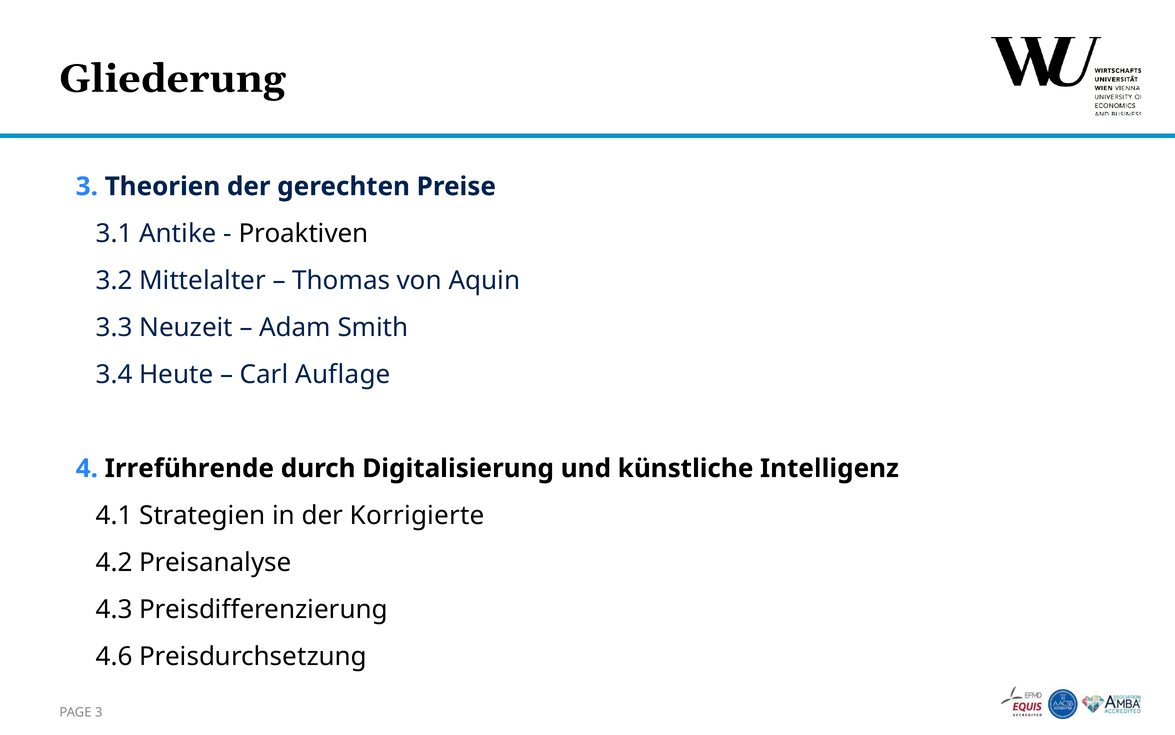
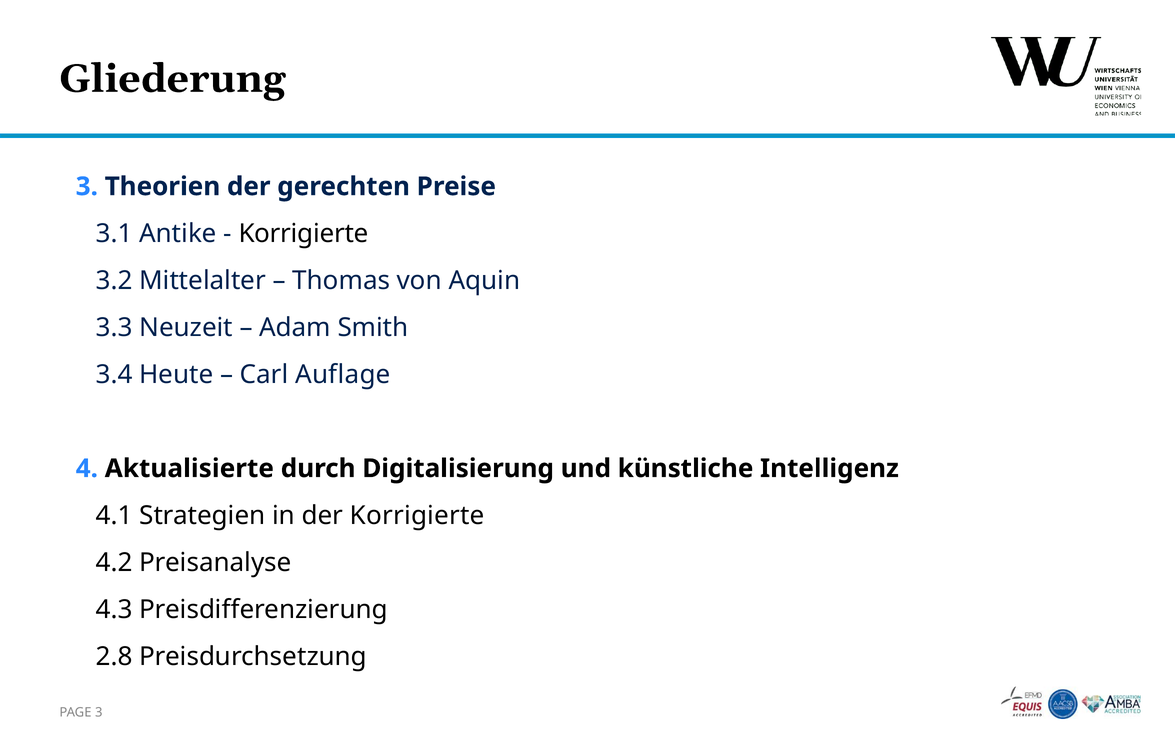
Proaktiven: Proaktiven -> Korrigierte (304, 233)
Irreführende: Irreführende -> Aktualisierte (189, 468)
4.6: 4.6 -> 2.8 (114, 656)
